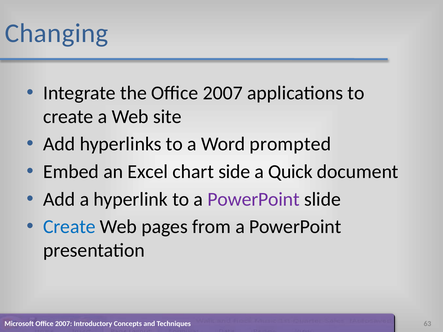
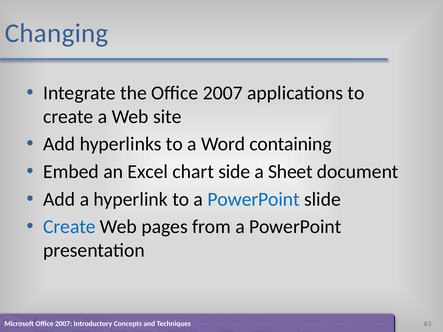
prompted: prompted -> containing (290, 144)
Quick: Quick -> Sheet (290, 172)
PowerPoint colour: purple -> blue (254, 199)
